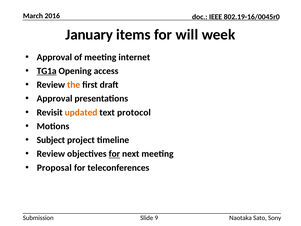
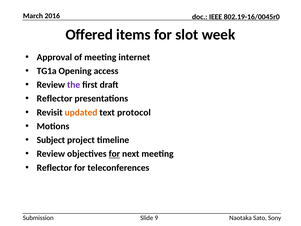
January: January -> Offered (89, 35)
will: will -> slot (187, 35)
TG1a underline: present -> none (47, 71)
the colour: orange -> purple (74, 85)
Approval: Approval -> Reflector (55, 99)
Proposal: Proposal -> Reflector (54, 167)
